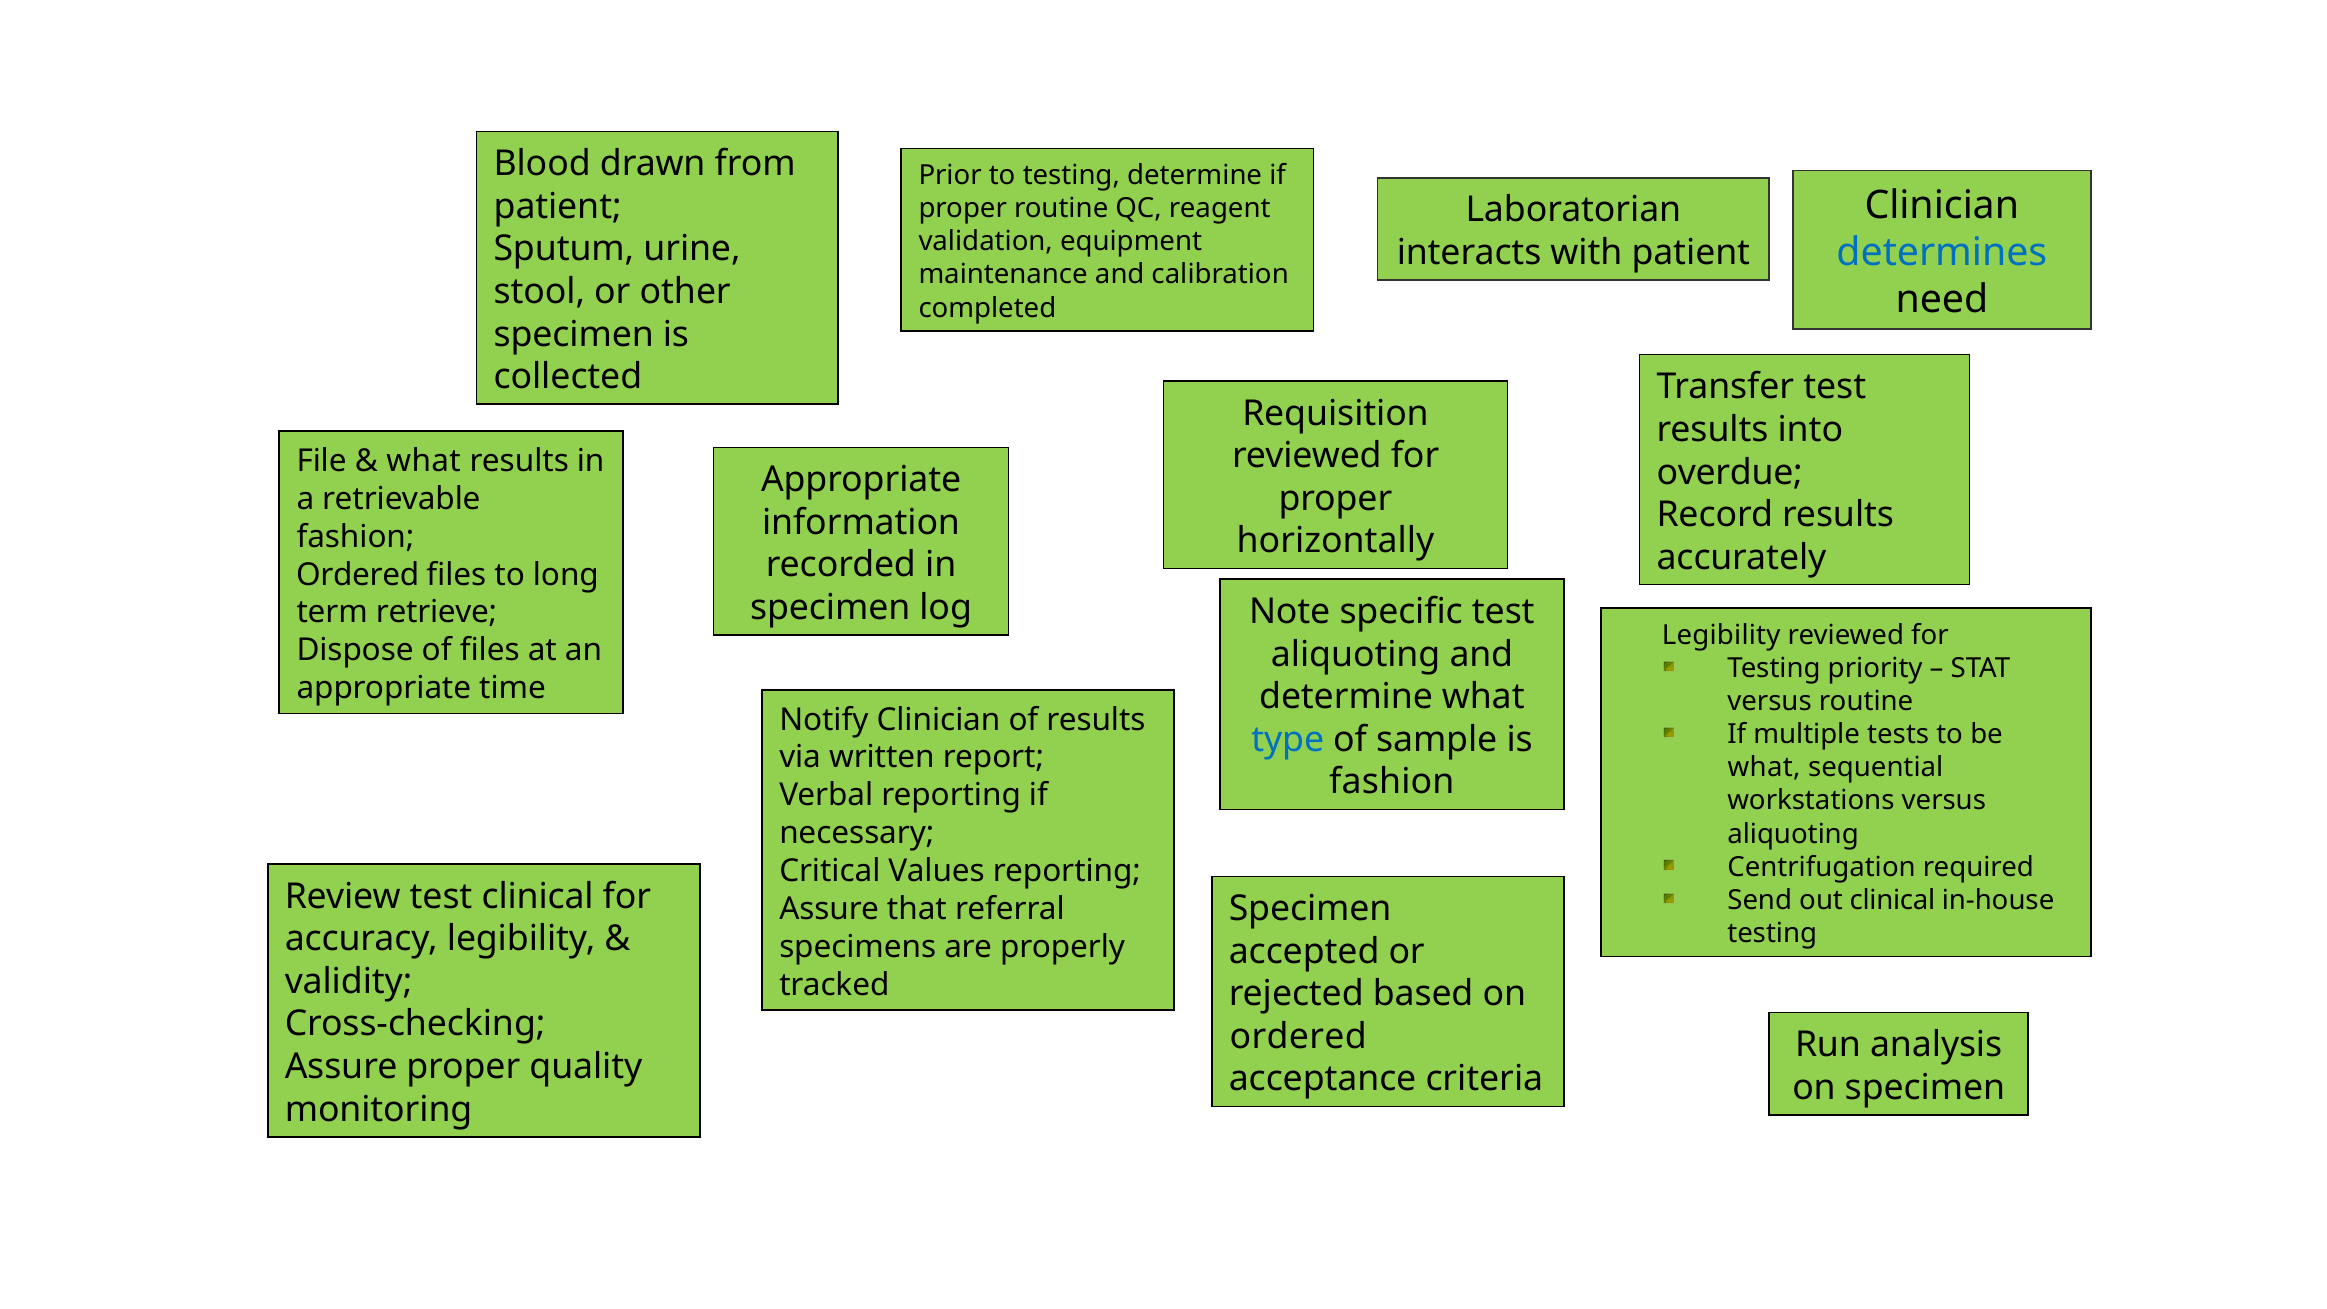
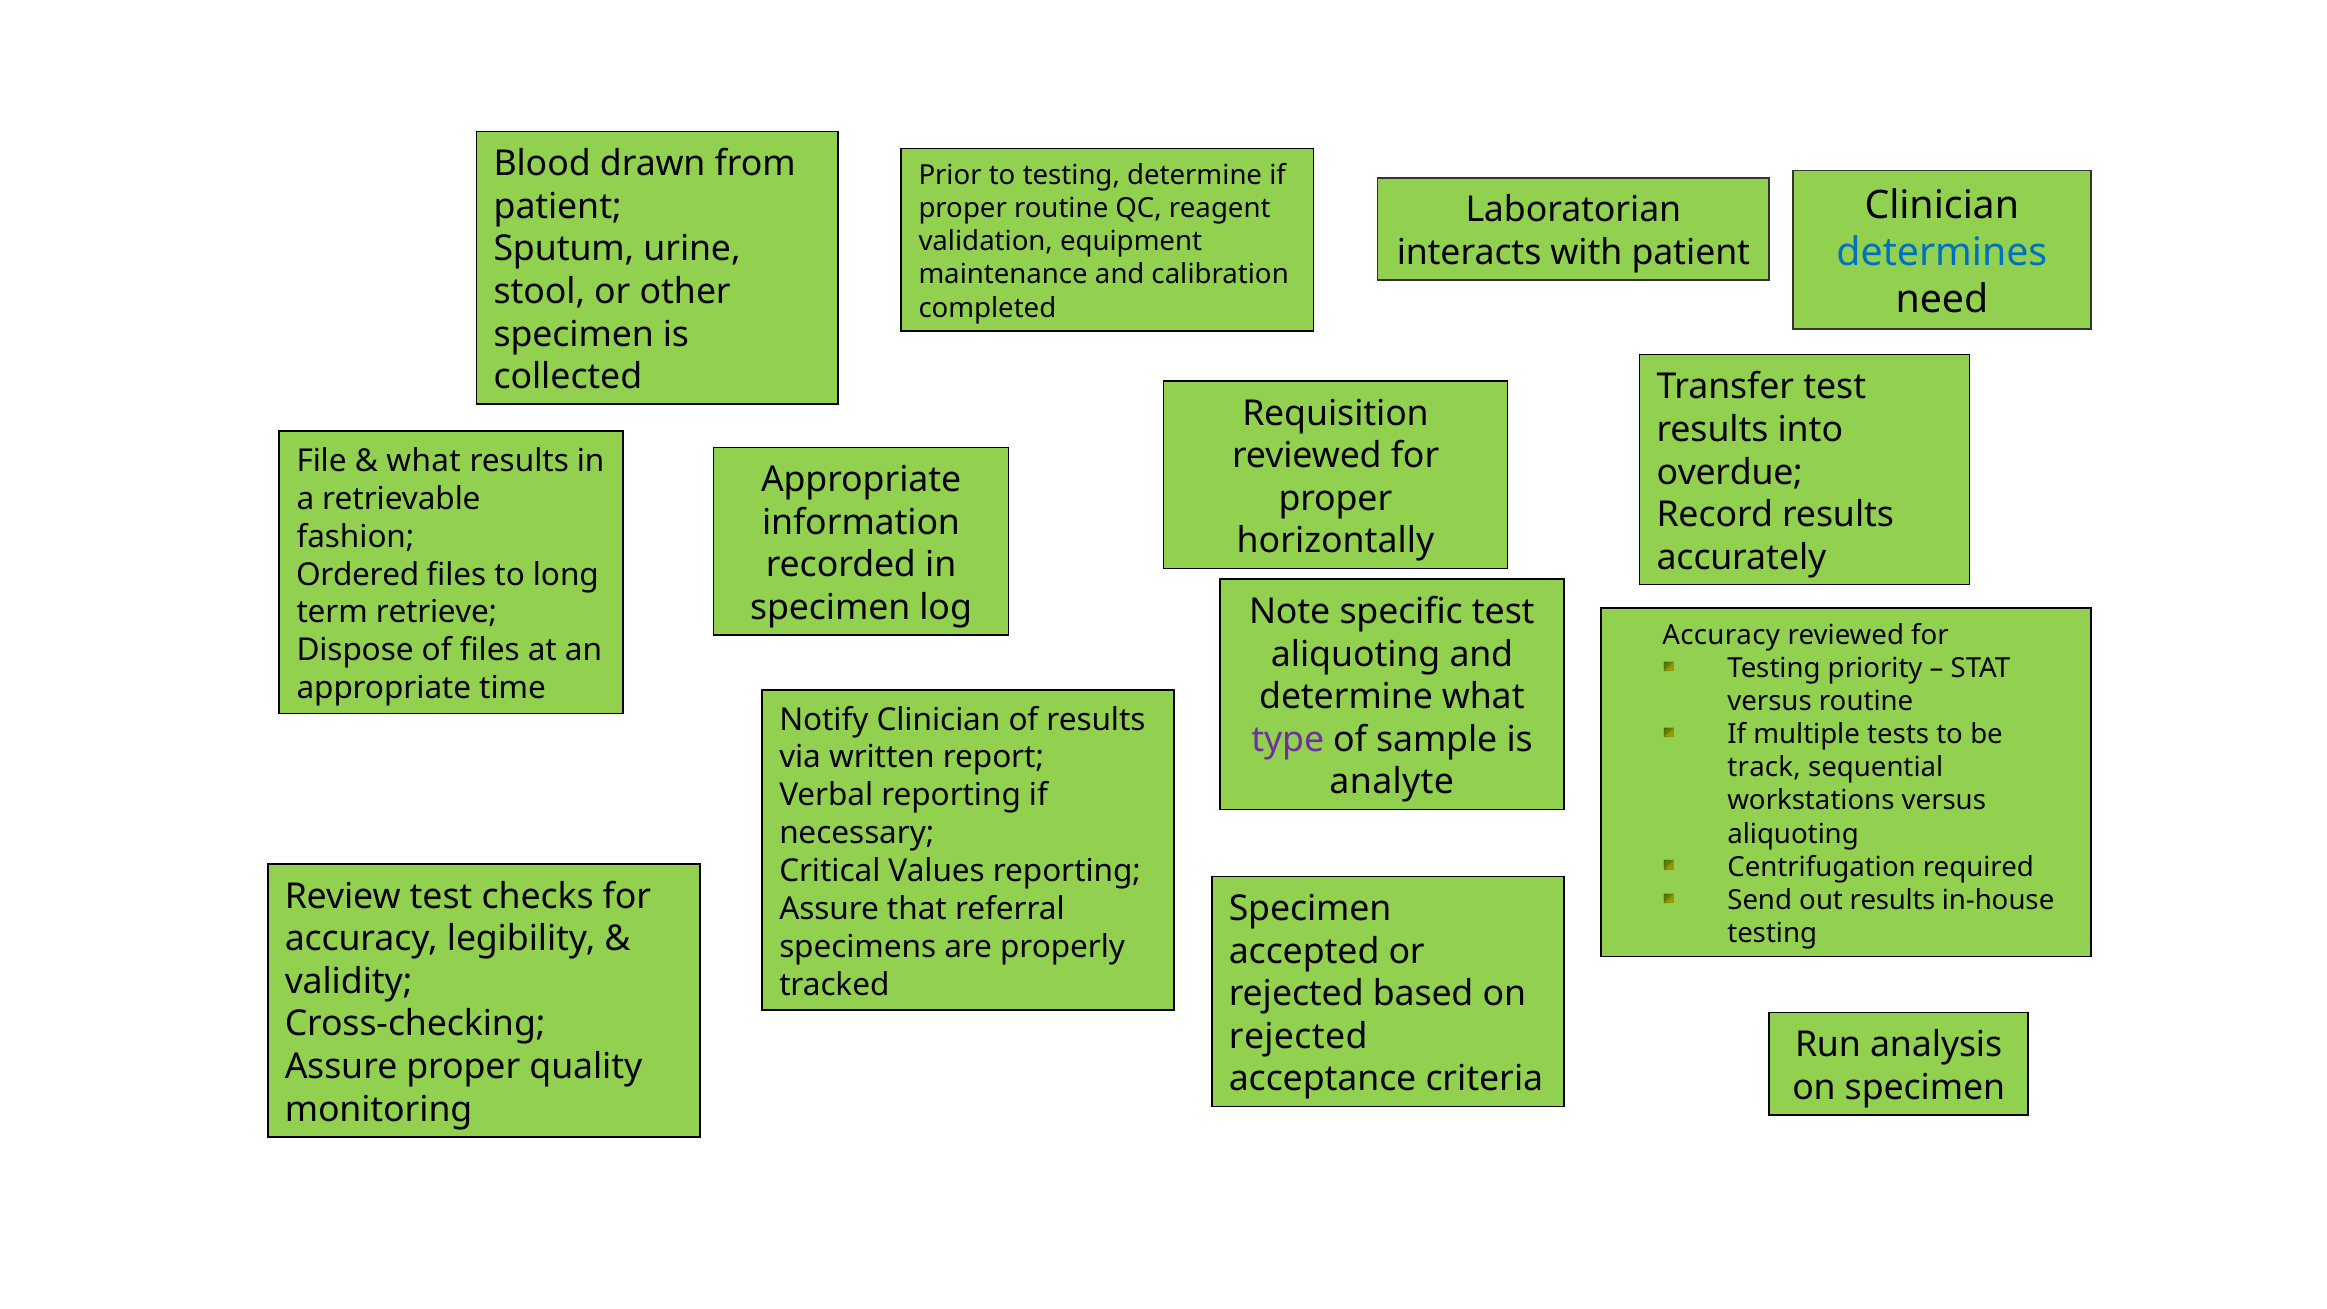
Legibility: Legibility -> Accuracy (1721, 635)
type colour: blue -> purple (1288, 739)
what: what -> track (1764, 768)
fashion: fashion -> analyte (1392, 782)
test clinical: clinical -> checks (538, 896)
out clinical: clinical -> results (1892, 900)
ordered: ordered -> rejected (1298, 1037)
